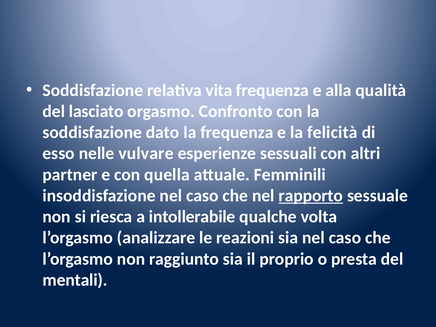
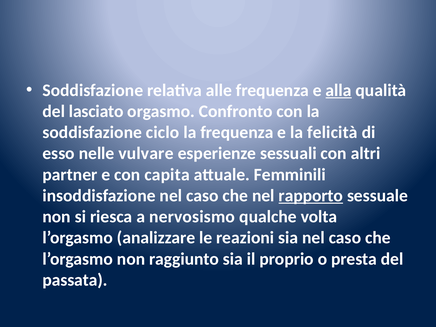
vita: vita -> alle (219, 90)
alla underline: none -> present (339, 90)
dato: dato -> ciclo (163, 132)
quella: quella -> capita (167, 175)
intollerabile: intollerabile -> nervosismo (192, 217)
mentali: mentali -> passata (75, 280)
